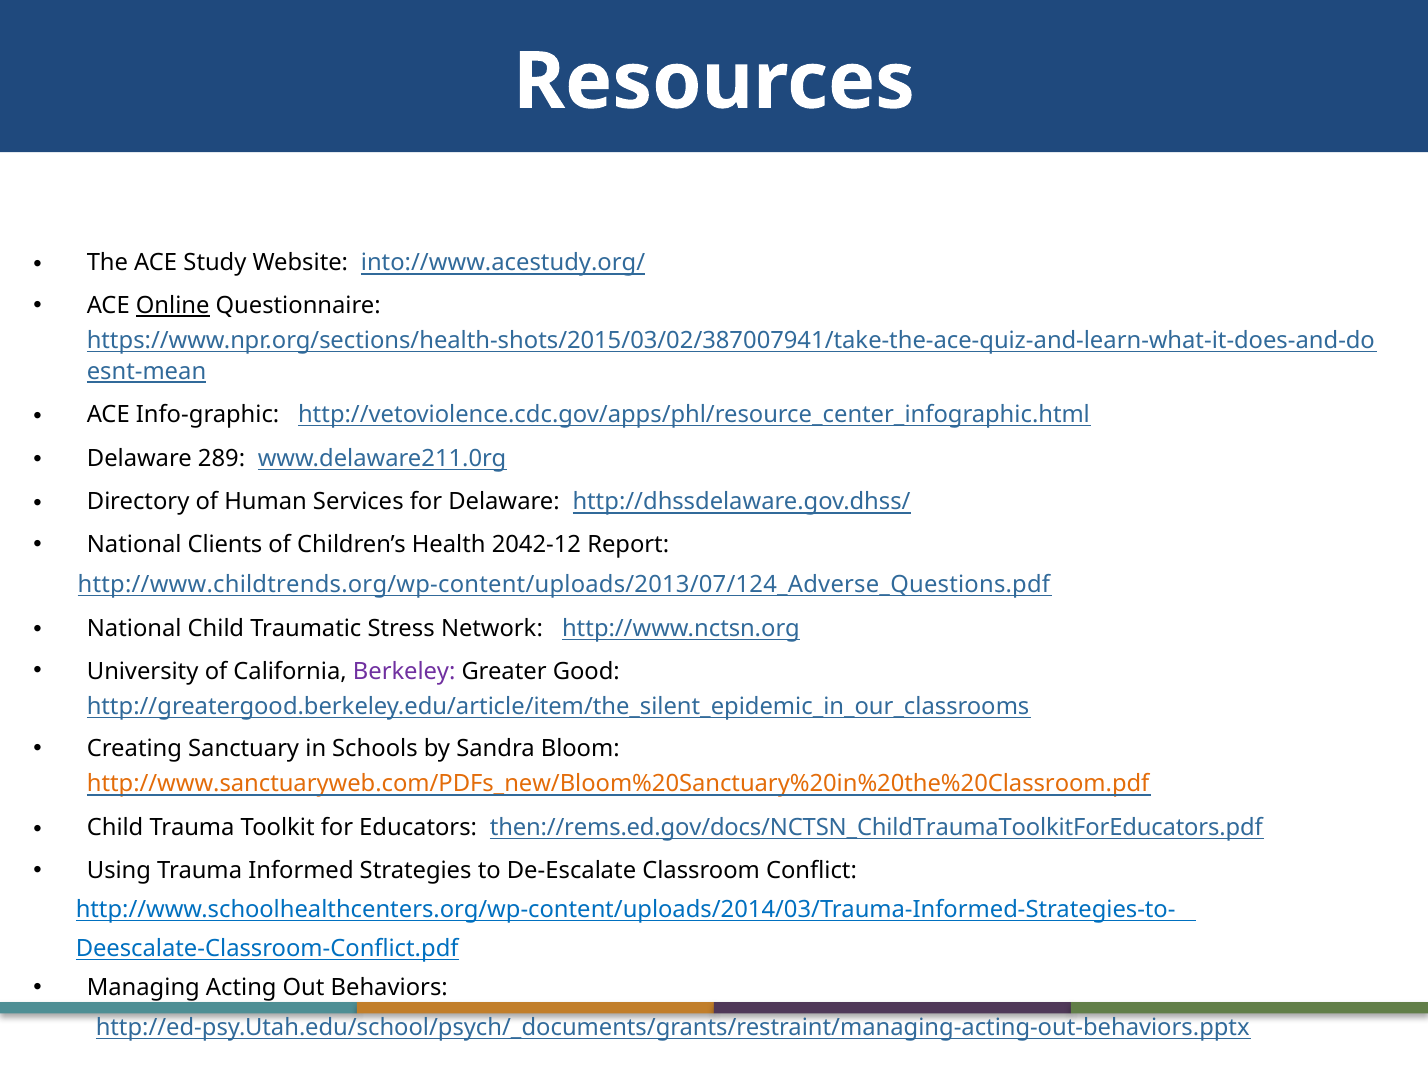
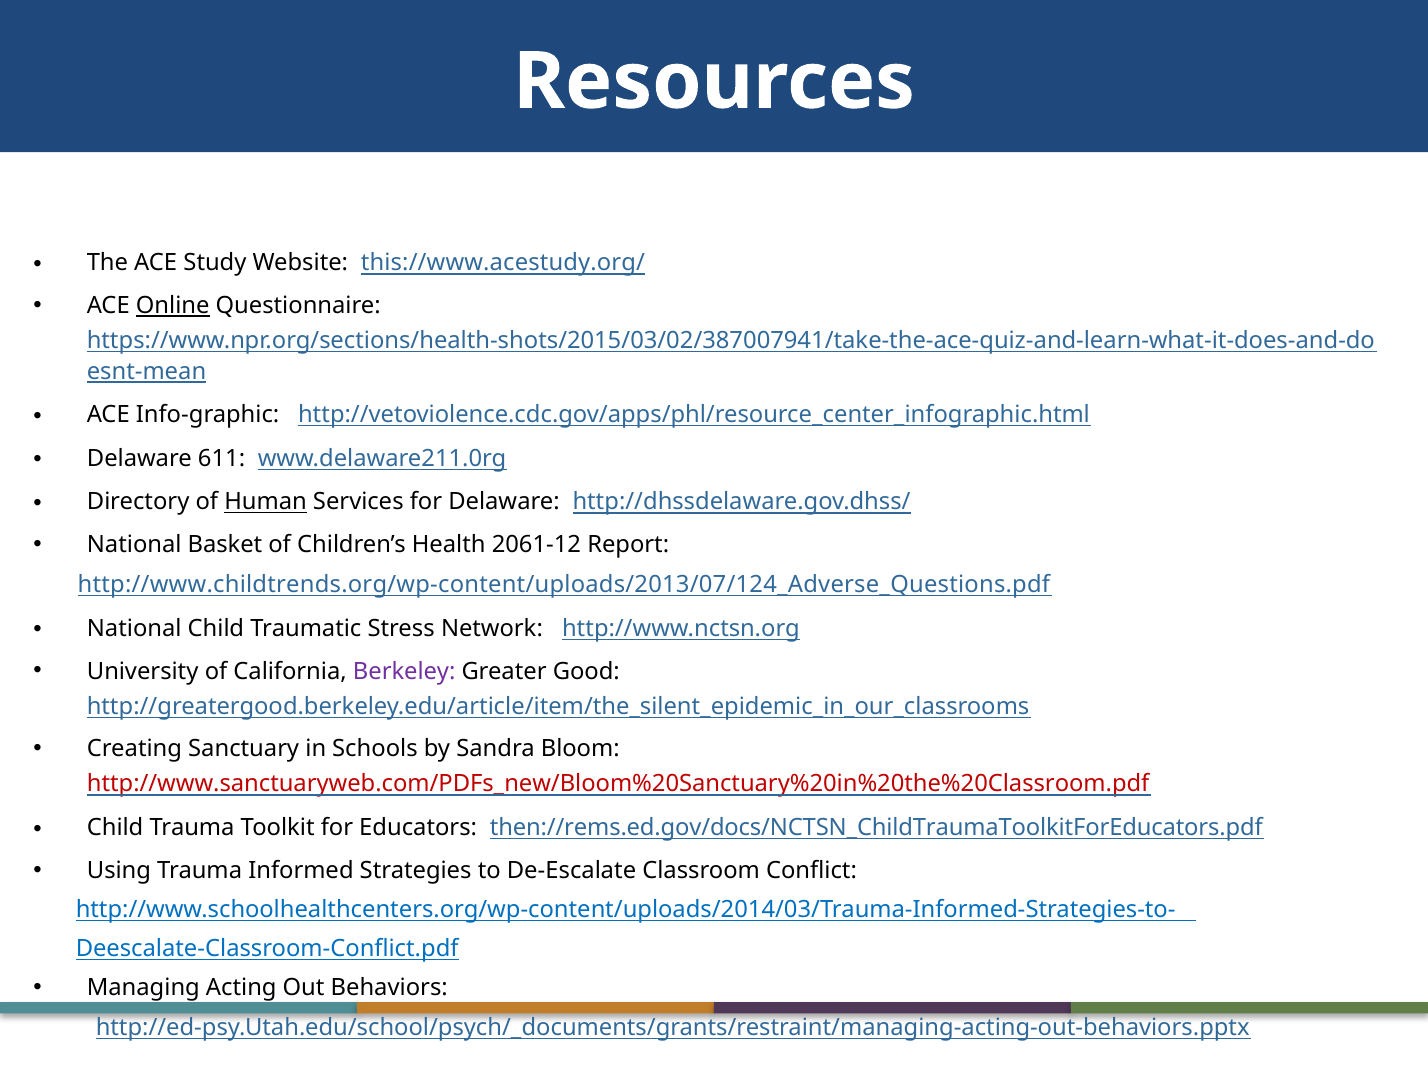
into://www.acestudy.org/: into://www.acestudy.org/ -> this://www.acestudy.org/ (503, 263)
289: 289 -> 611 (222, 459)
Human underline: none -> present (266, 502)
Clients: Clients -> Basket (225, 545)
2042-12: 2042-12 -> 2061-12 (536, 545)
http://www.sanctuaryweb.com/PDFs_new/Bloom%20Sanctuary%20in%20the%20Classroom.pdf colour: orange -> red (618, 784)
